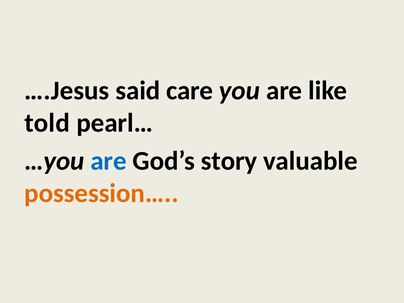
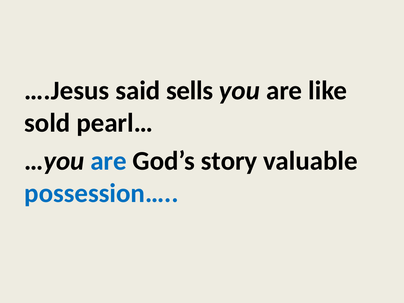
care: care -> sells (190, 91)
told: told -> sold (47, 123)
possession… colour: orange -> blue (101, 193)
